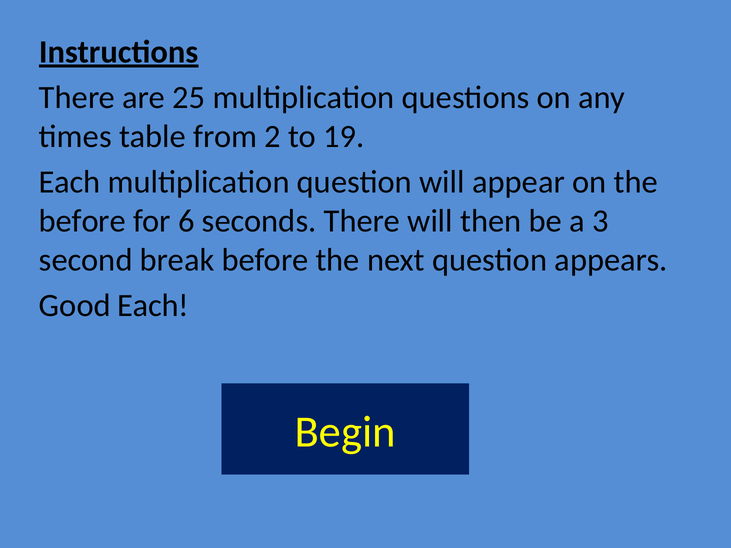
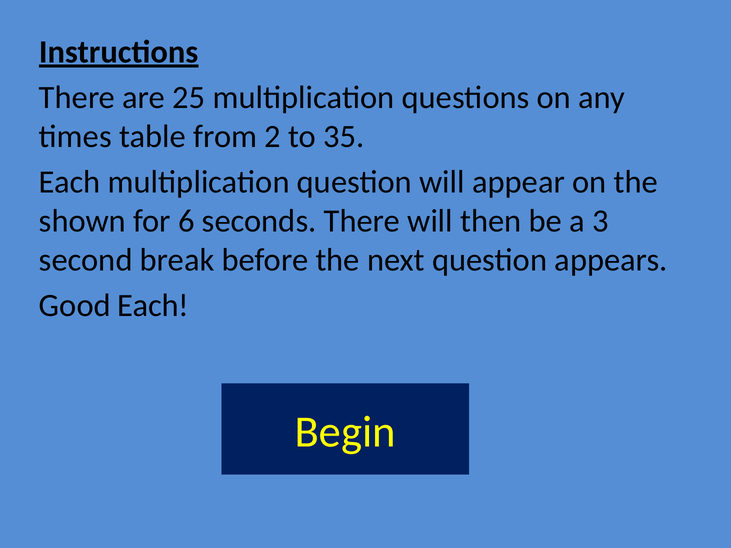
19: 19 -> 35 (344, 137)
before: before -> shown (82, 221)
